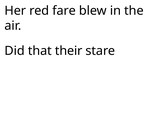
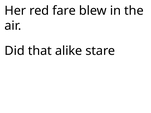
their: their -> alike (69, 51)
